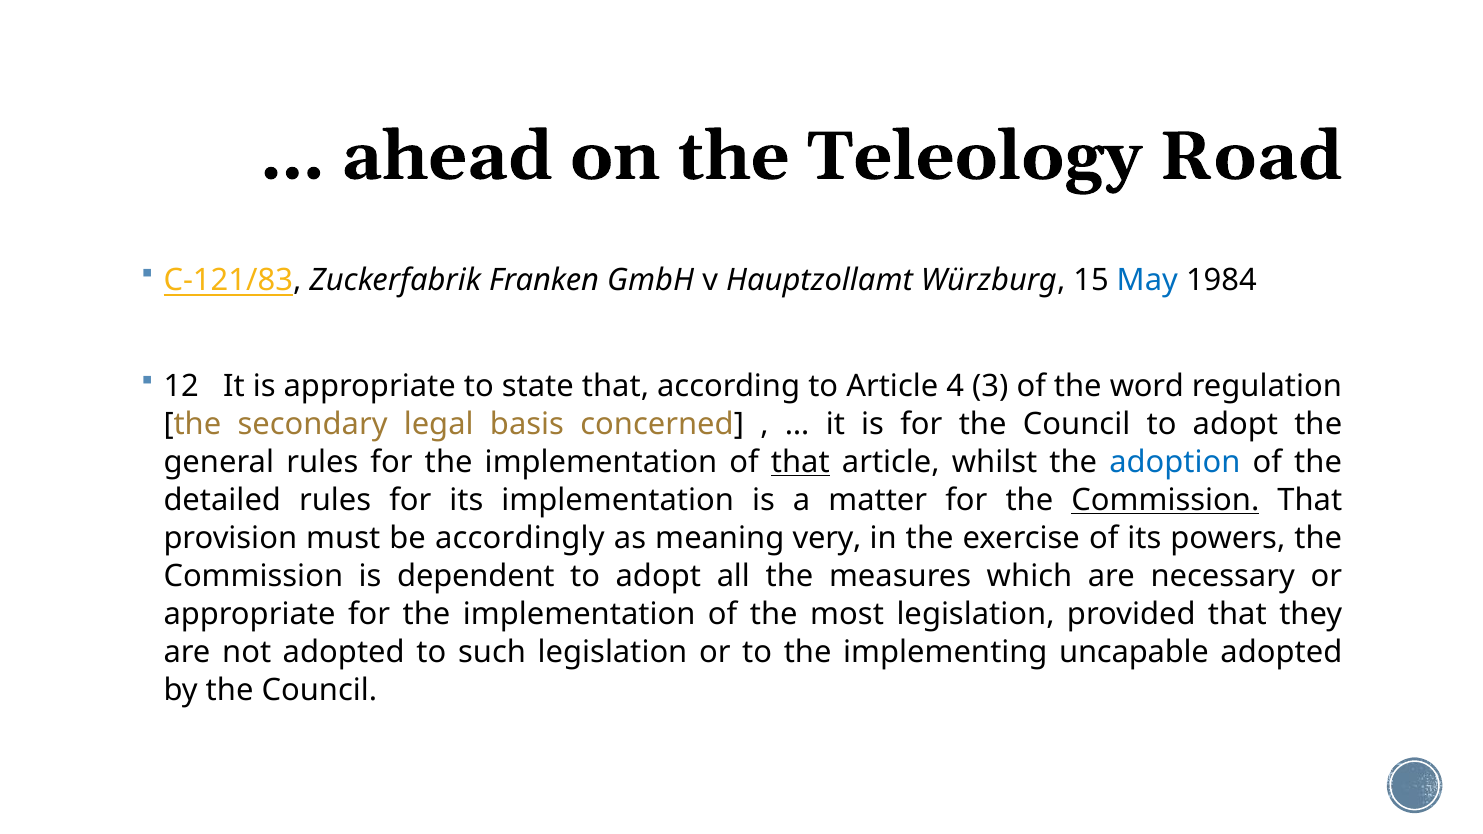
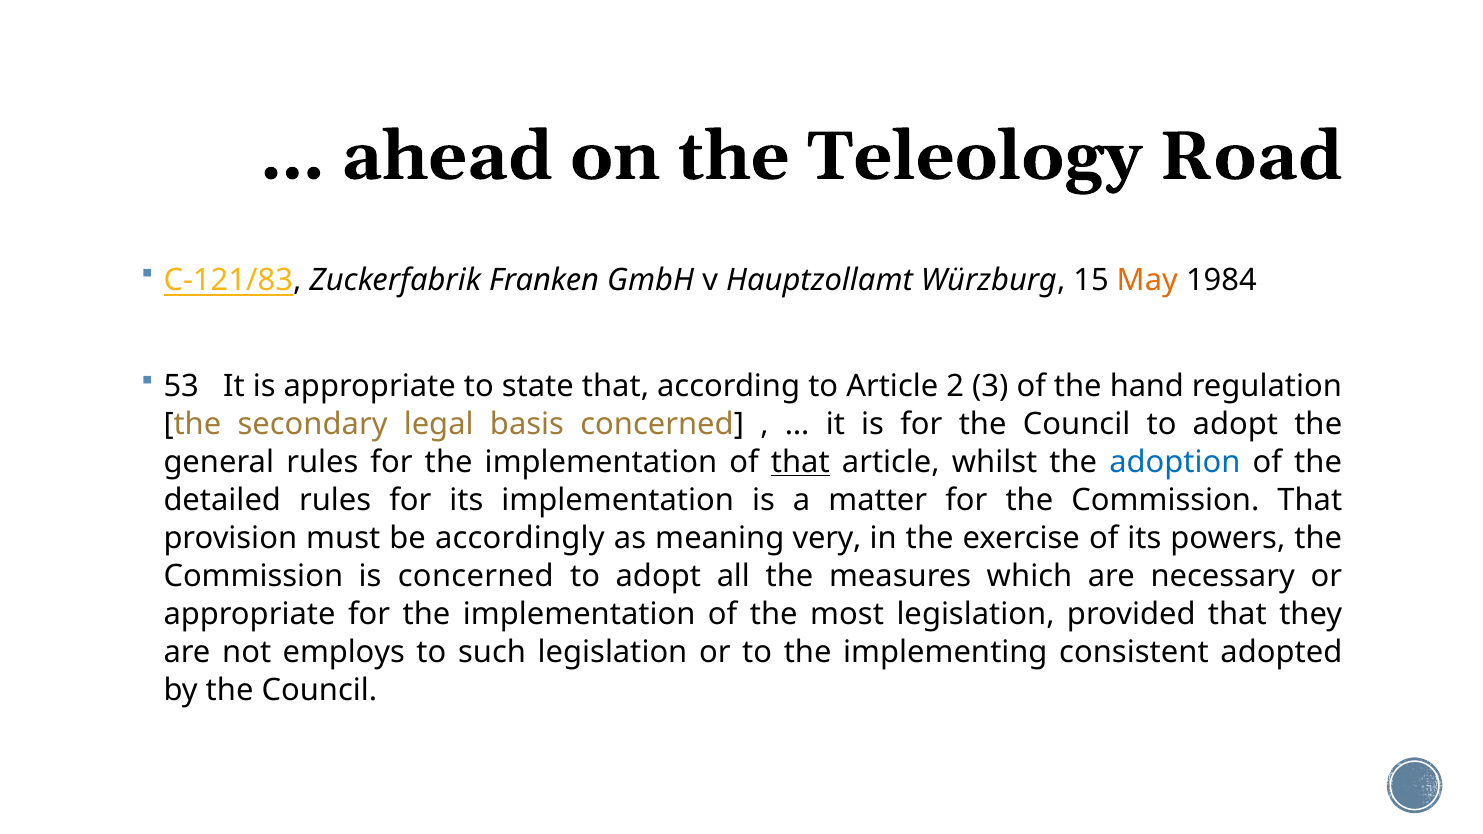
May colour: blue -> orange (1147, 281)
12: 12 -> 53 (181, 386)
4: 4 -> 2 (955, 386)
word: word -> hand (1147, 386)
Commission underline: present -> none (1165, 500)
is dependent: dependent -> concerned (476, 576)
not adopted: adopted -> employs (344, 653)
uncapable: uncapable -> consistent (1134, 653)
